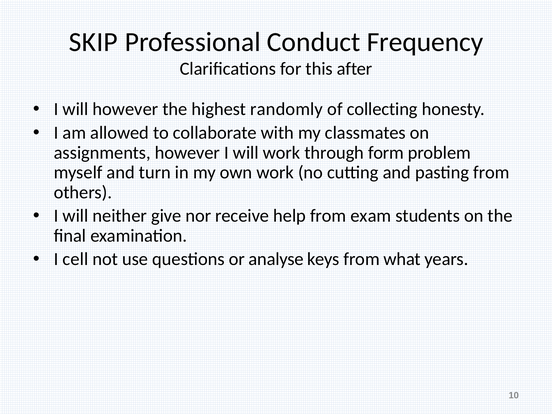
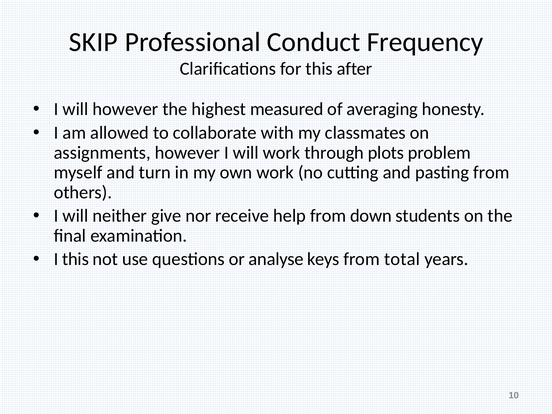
randomly: randomly -> measured (287, 109)
collecting: collecting -> averaging (382, 109)
form: form -> plots (386, 153)
exam: exam -> down (371, 216)
I cell: cell -> this (76, 259)
what: what -> total (402, 259)
